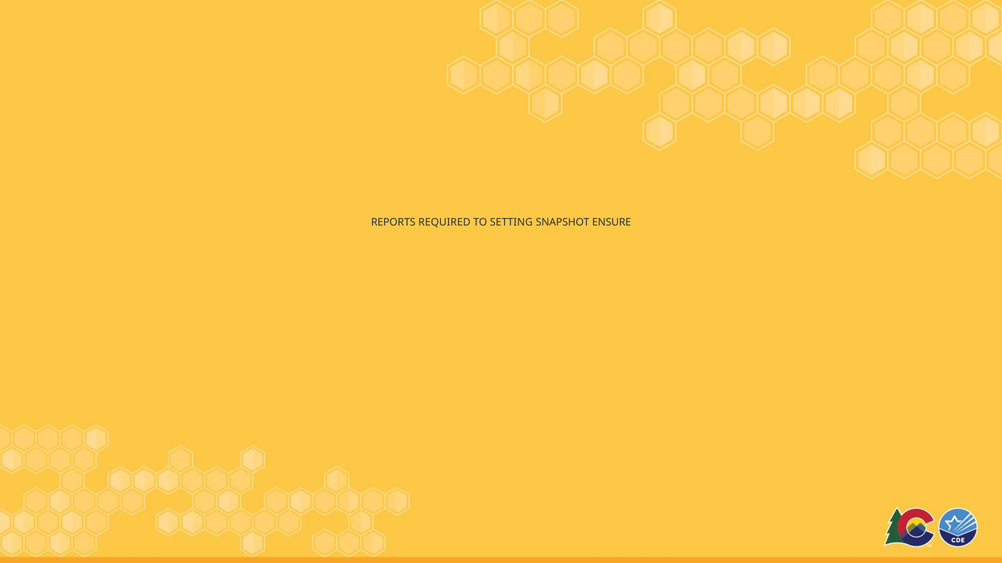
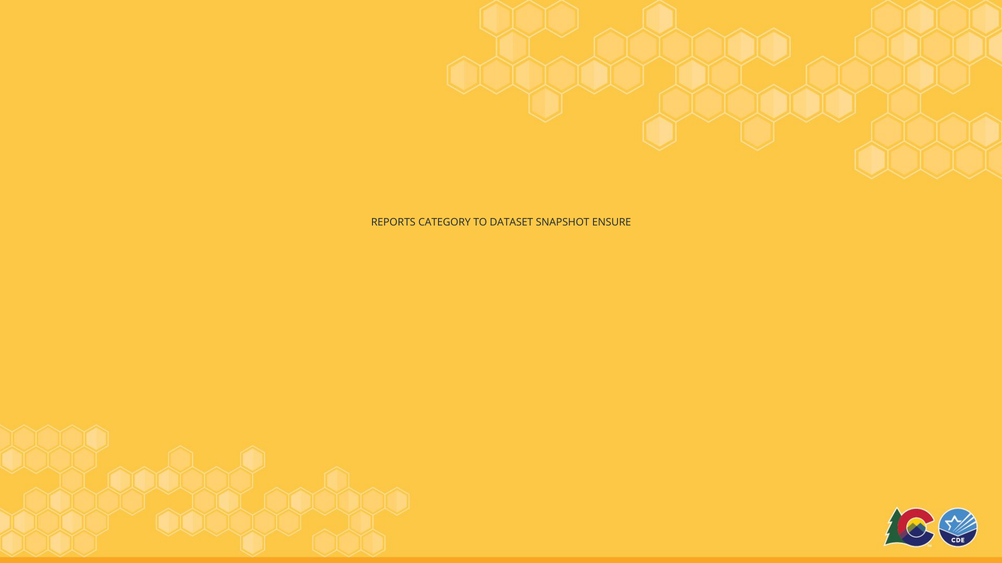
REQUIRED: REQUIRED -> CATEGORY (445, 223)
SETTING: SETTING -> DATASET (511, 223)
